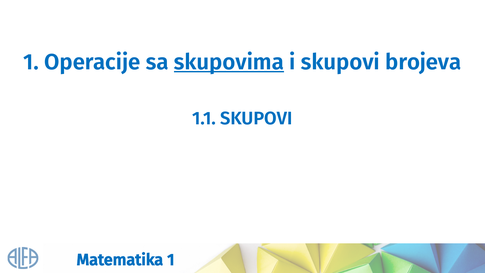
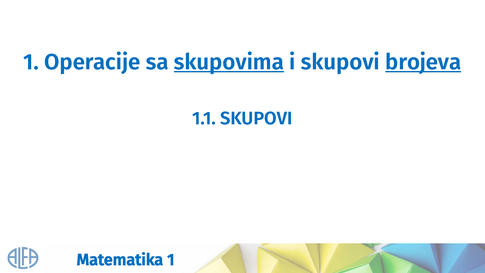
brojeva underline: none -> present (423, 62)
